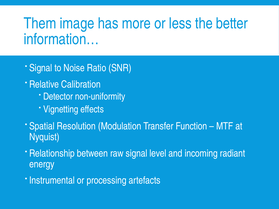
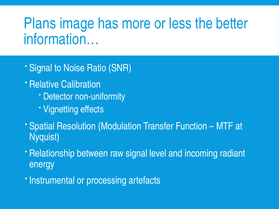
Them: Them -> Plans (40, 23)
